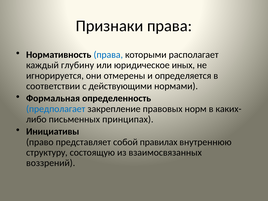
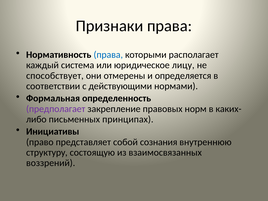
глубину: глубину -> система (78, 65)
иных: иных -> лицу (183, 65)
игнорируется: игнорируется -> способствует (55, 76)
предполагает colour: blue -> purple (56, 109)
правилах: правилах -> сознания (159, 142)
